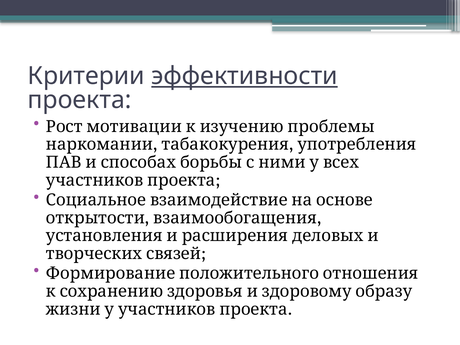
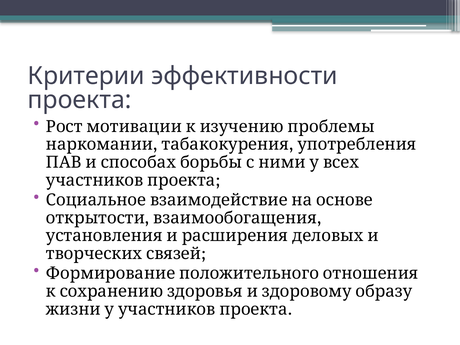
эффективности underline: present -> none (245, 76)
